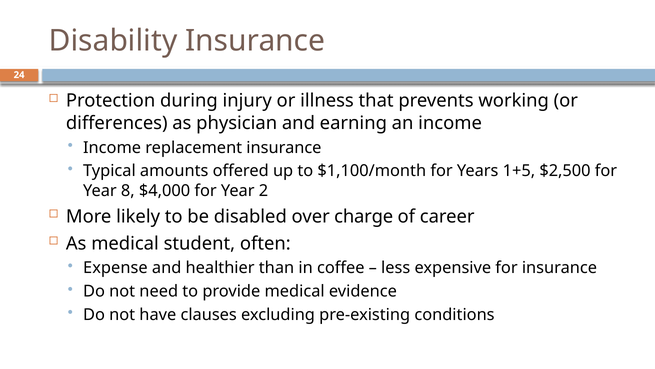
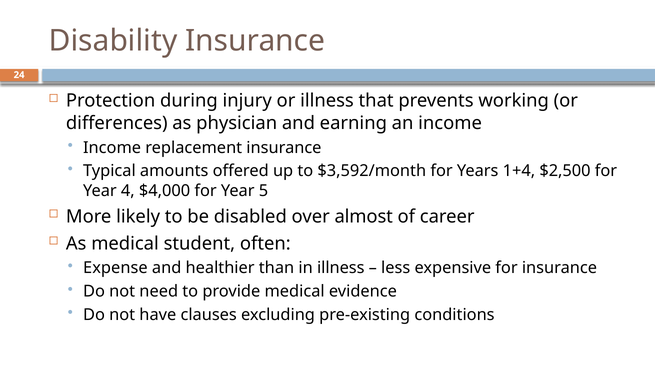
$1,100/month: $1,100/month -> $3,592/month (372, 171)
1+5: 1+5 -> 1+4 (519, 171)
8: 8 -> 4 (128, 190)
2: 2 -> 5 (264, 190)
charge: charge -> almost (364, 216)
in coffee: coffee -> illness (341, 268)
